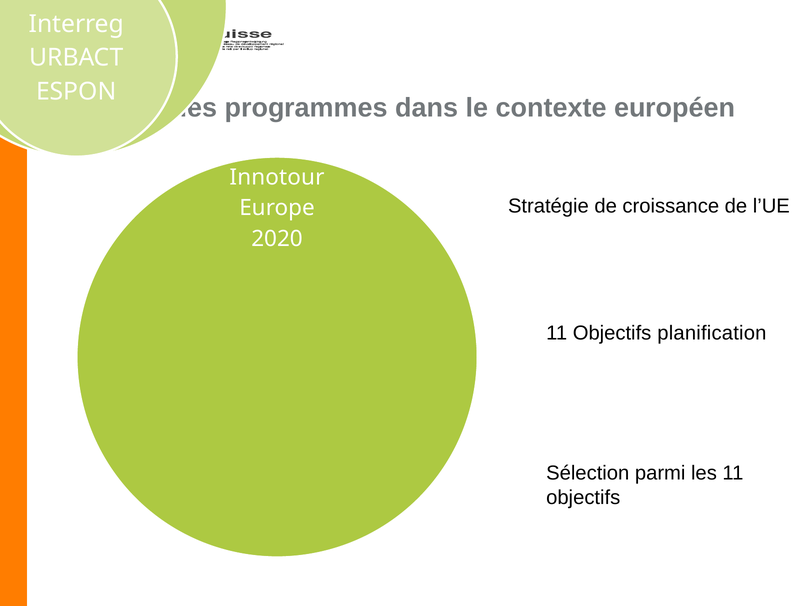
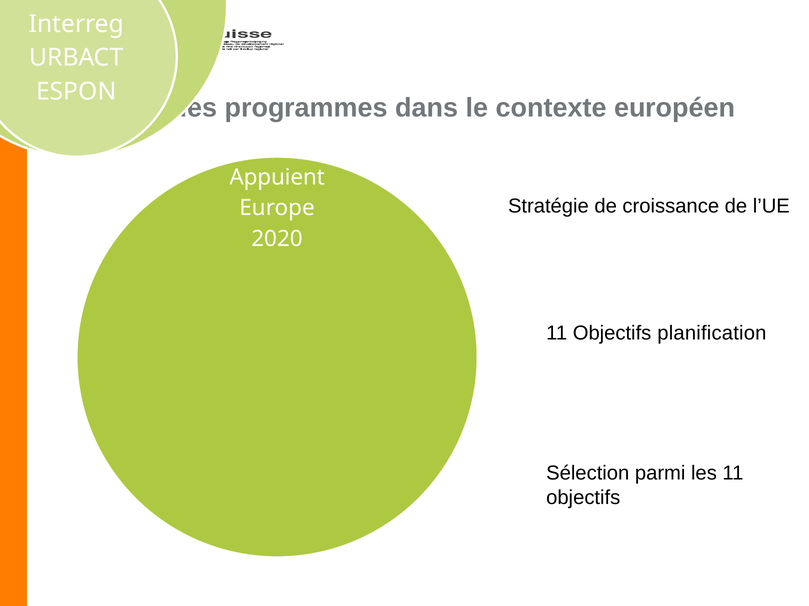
Innotour: Innotour -> Appuient (277, 178)
